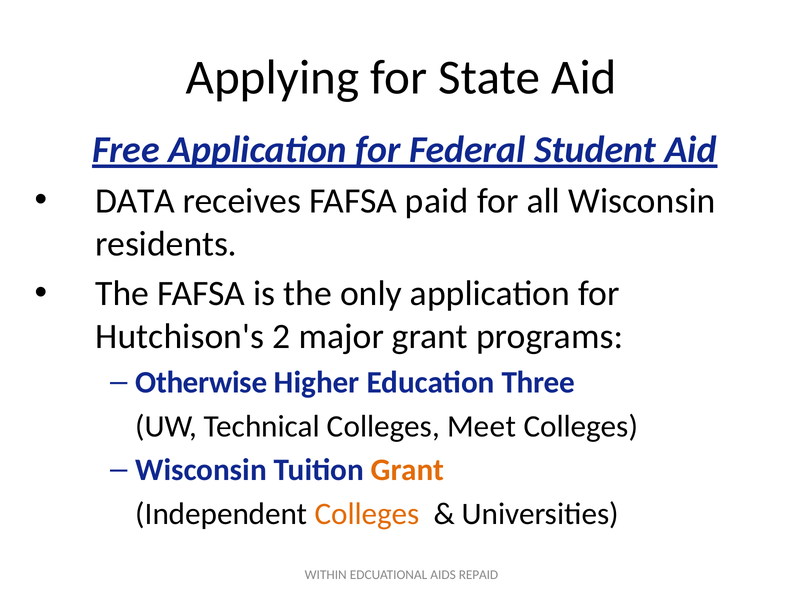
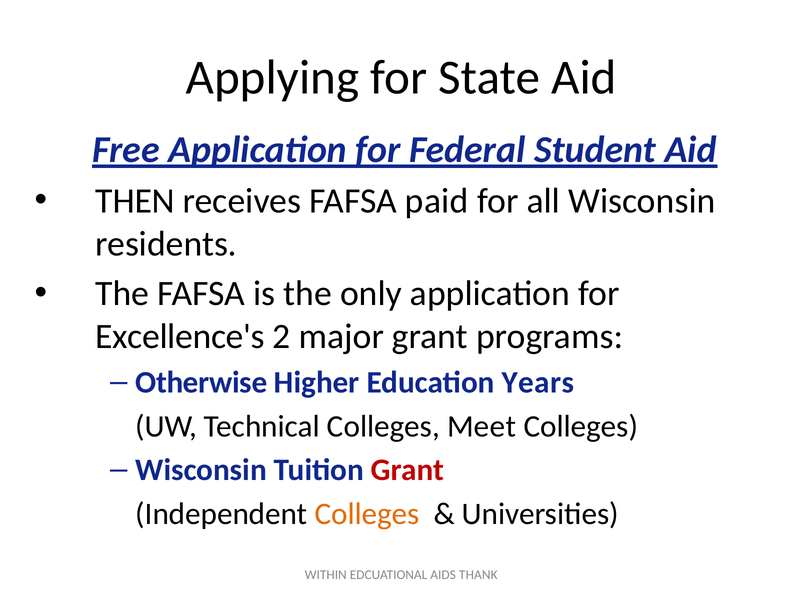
DATA: DATA -> THEN (135, 201)
Hutchison's: Hutchison's -> Excellence's (180, 337)
Three: Three -> Years (538, 383)
Grant colour: orange -> red (407, 470)
REPAID: REPAID -> THANK (478, 575)
